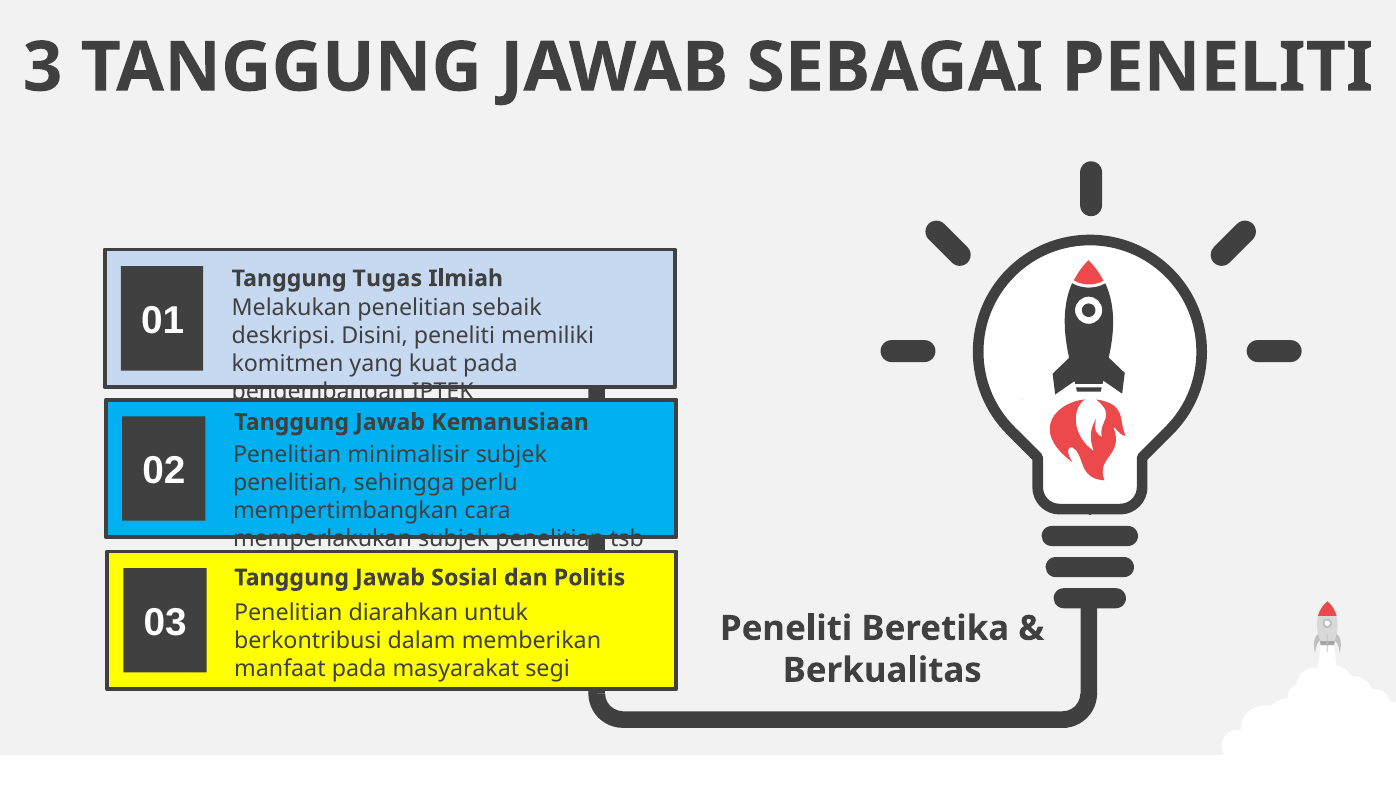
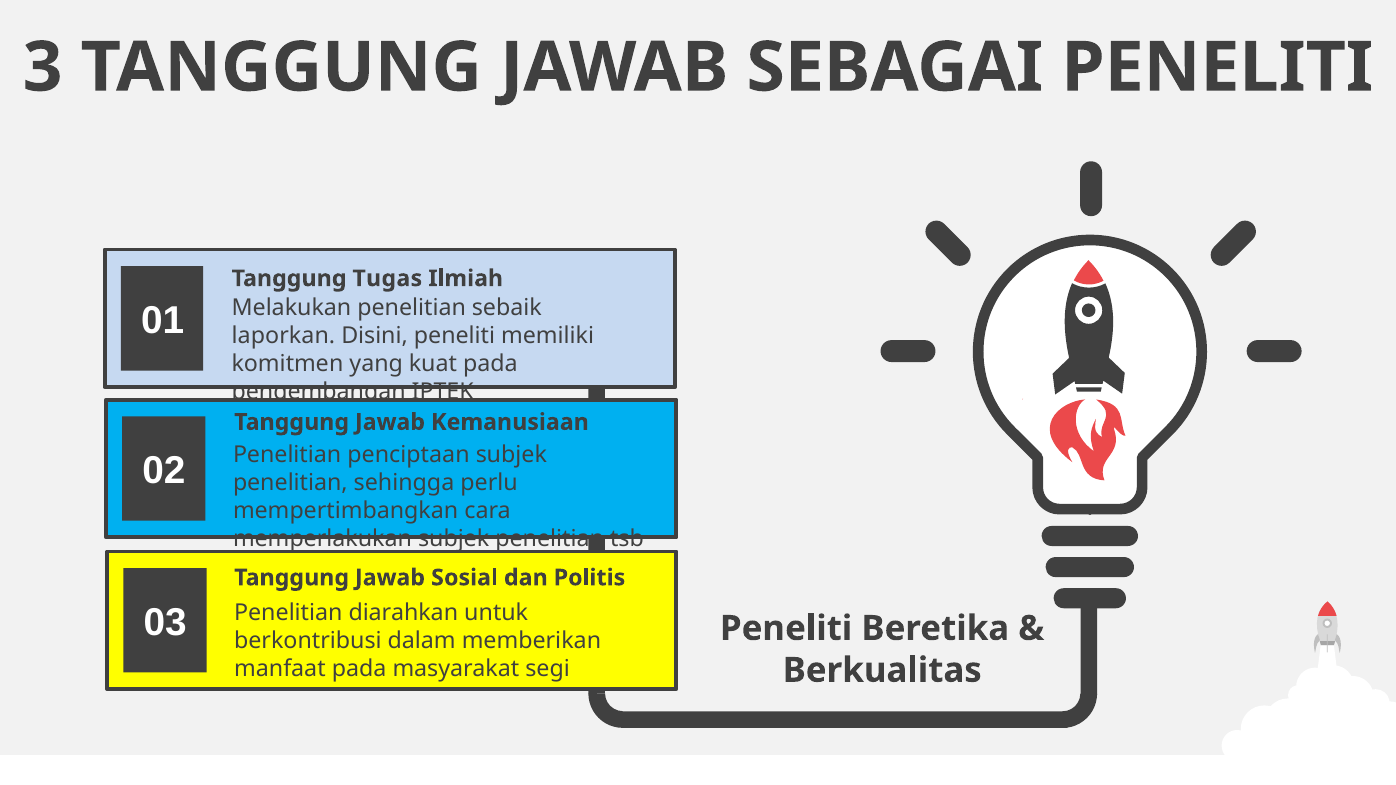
deskripsi: deskripsi -> laporkan (283, 336)
minimalisir: minimalisir -> penciptaan (408, 455)
